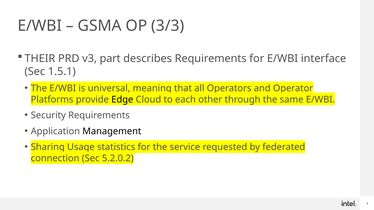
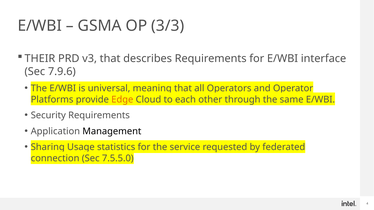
v3 part: part -> that (110, 59)
1.5.1: 1.5.1 -> 7.9.6 (62, 72)
Edge colour: black -> orange (122, 100)
5.2.0.2: 5.2.0.2 -> 7.5.5.0 (118, 159)
